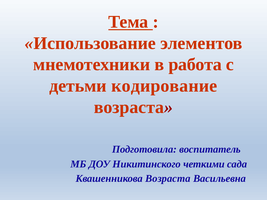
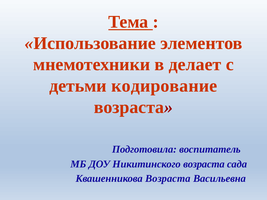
работа: работа -> делает (195, 65)
Никитинского четкими: четкими -> возраста (204, 164)
